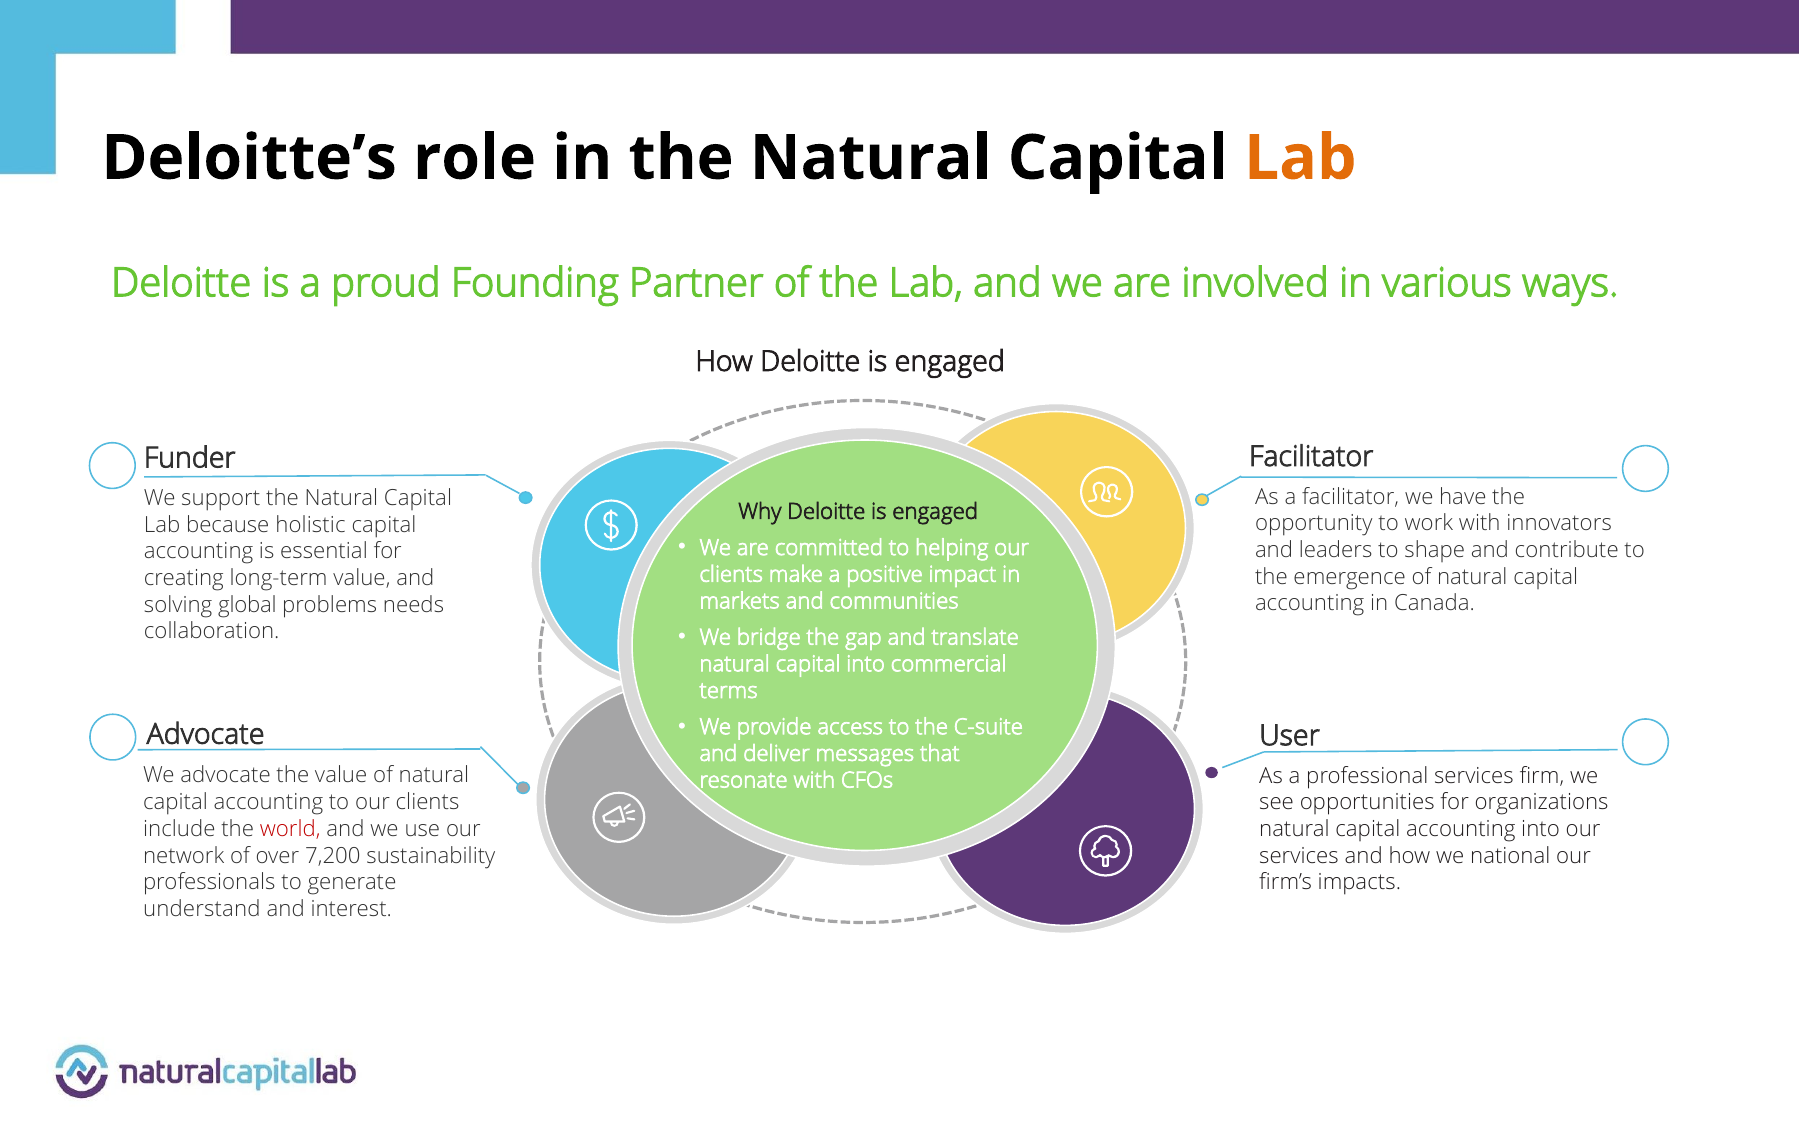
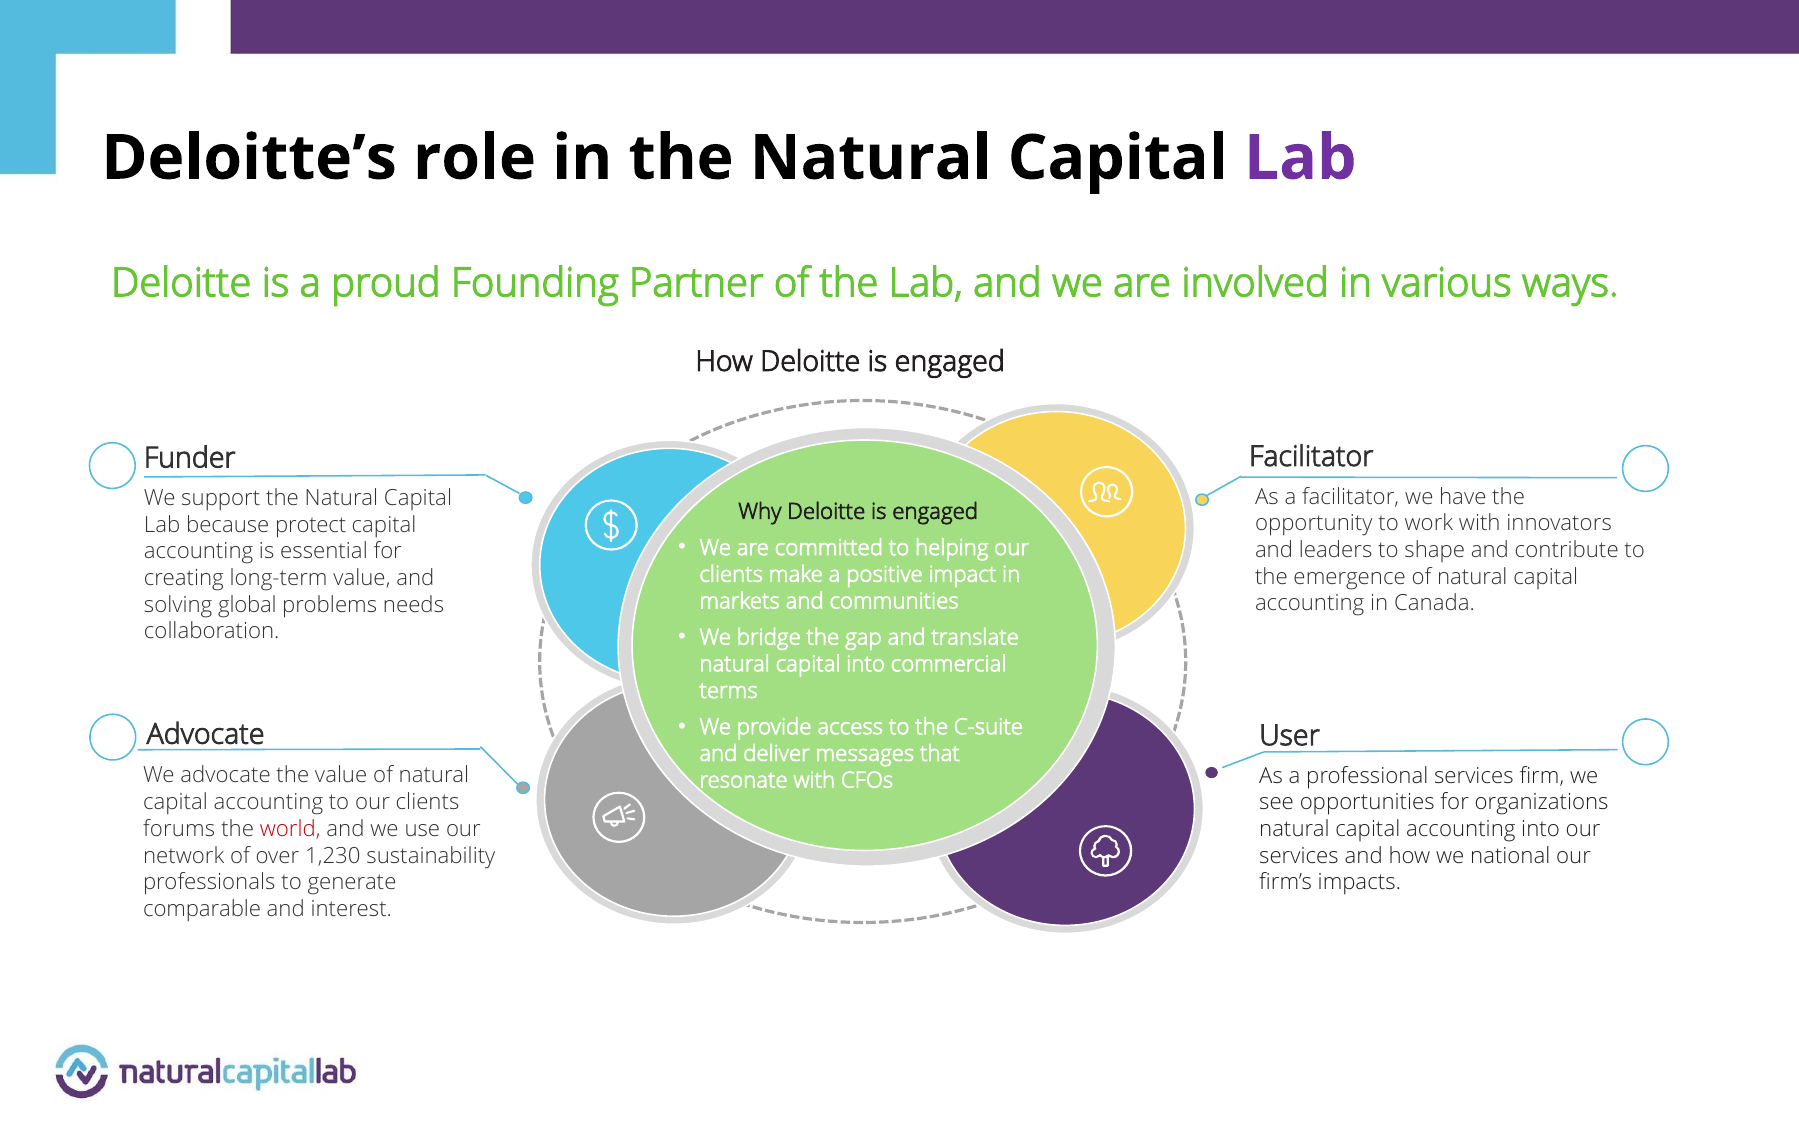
Lab colour: orange -> purple (1300, 158)
holistic: holistic -> protect (311, 525)
include: include -> forums (179, 829)
7,200: 7,200 -> 1,230 (333, 855)
understand: understand -> comparable (202, 909)
